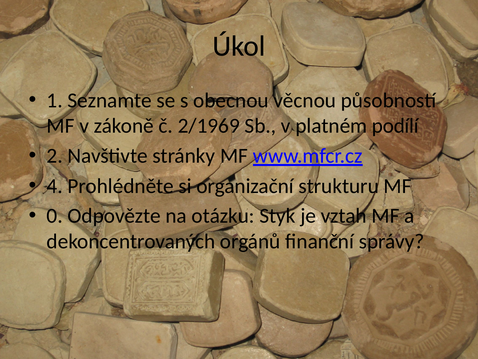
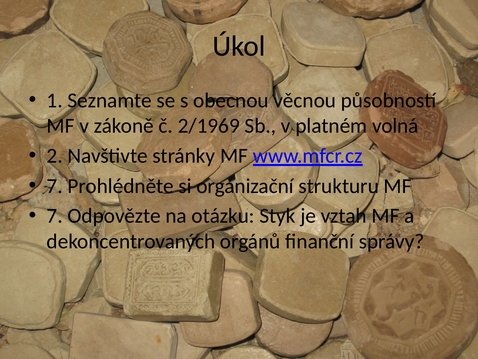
podílí: podílí -> volná (395, 126)
4: 4 -> 7 (55, 186)
0: 0 -> 7 (55, 216)
